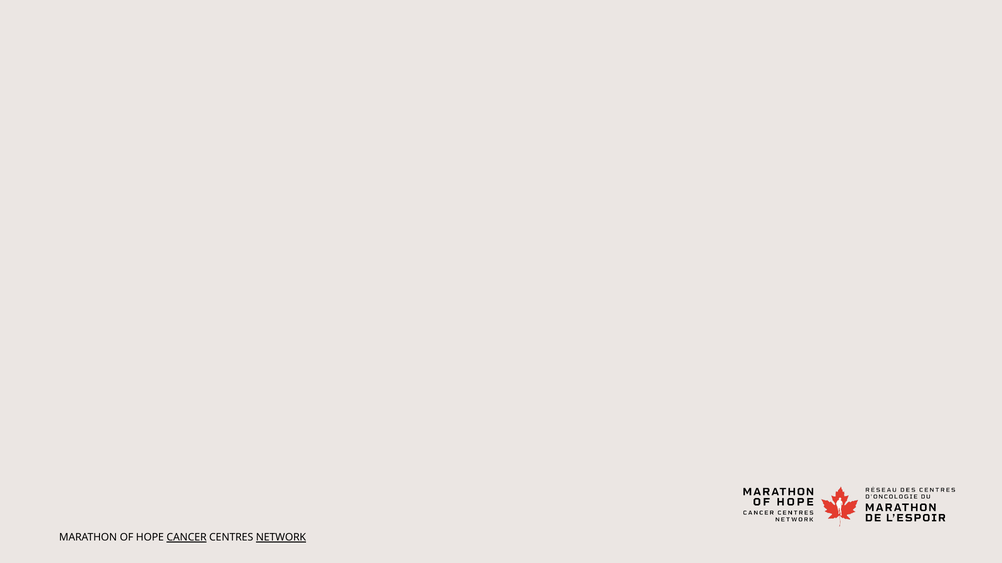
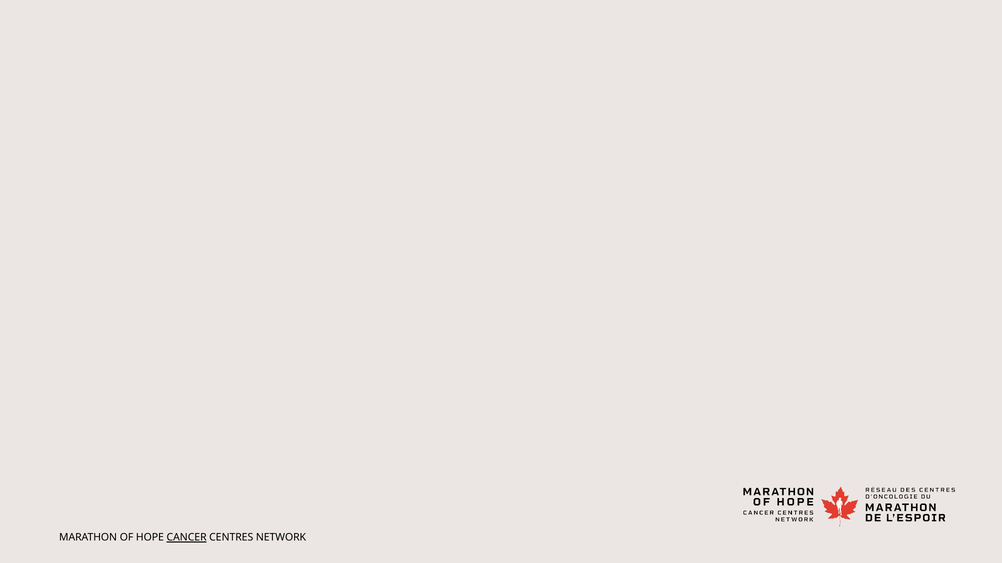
NETWORK underline: present -> none (281, 538)
